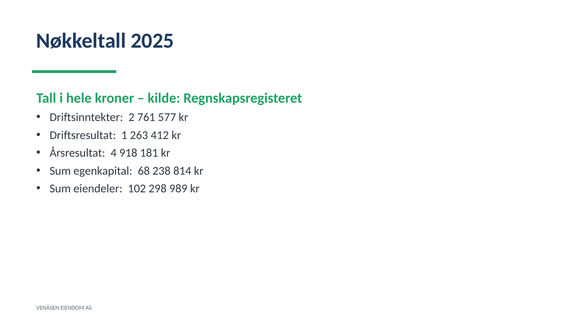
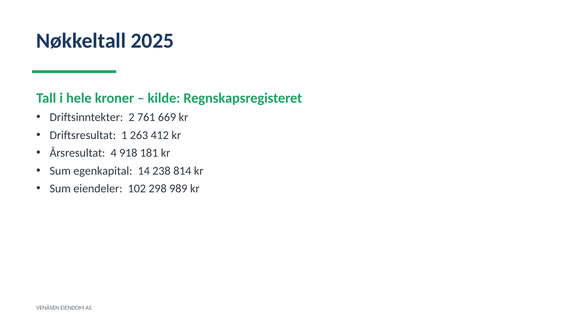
577: 577 -> 669 (167, 117)
68: 68 -> 14 (144, 171)
